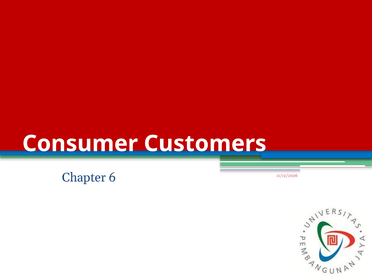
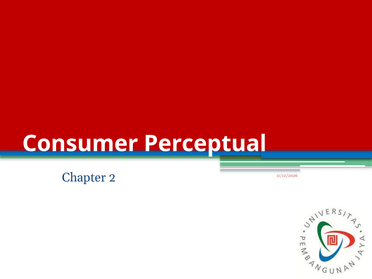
Customers: Customers -> Perceptual (205, 144)
6: 6 -> 2 (112, 177)
